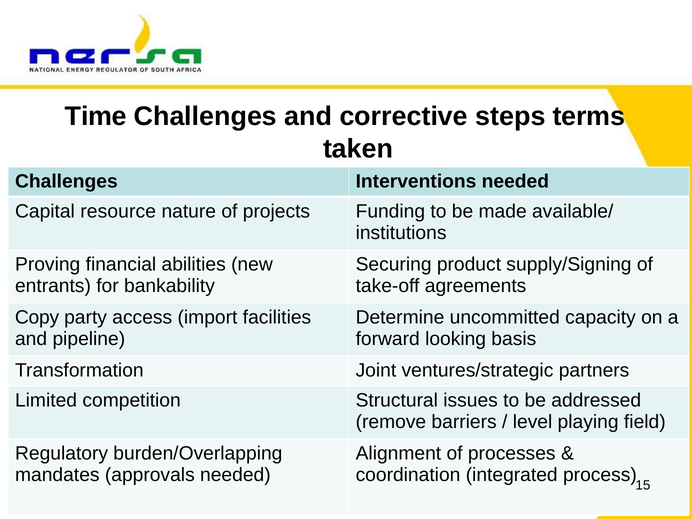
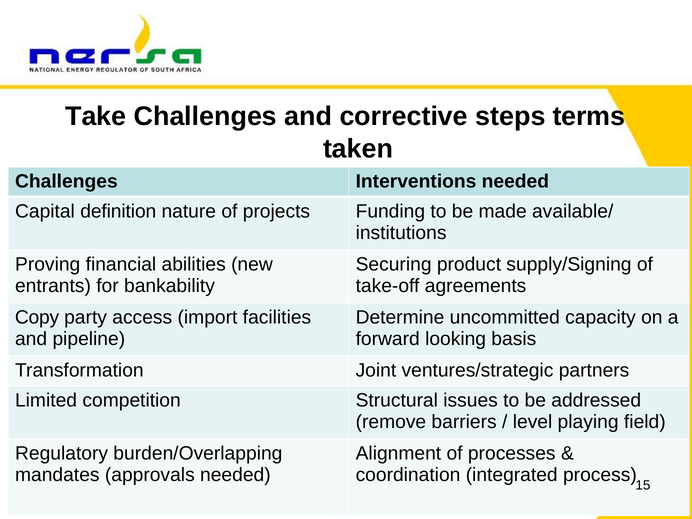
Time: Time -> Take (96, 116)
resource: resource -> definition (118, 211)
